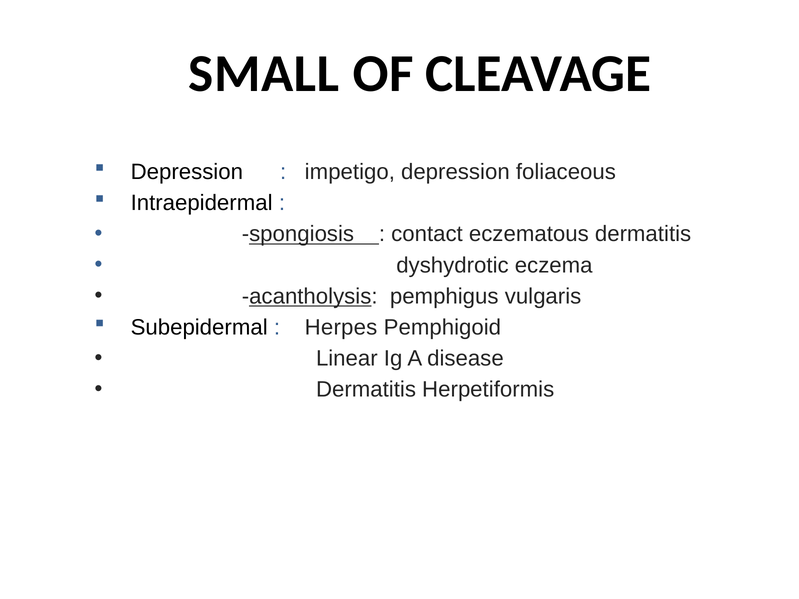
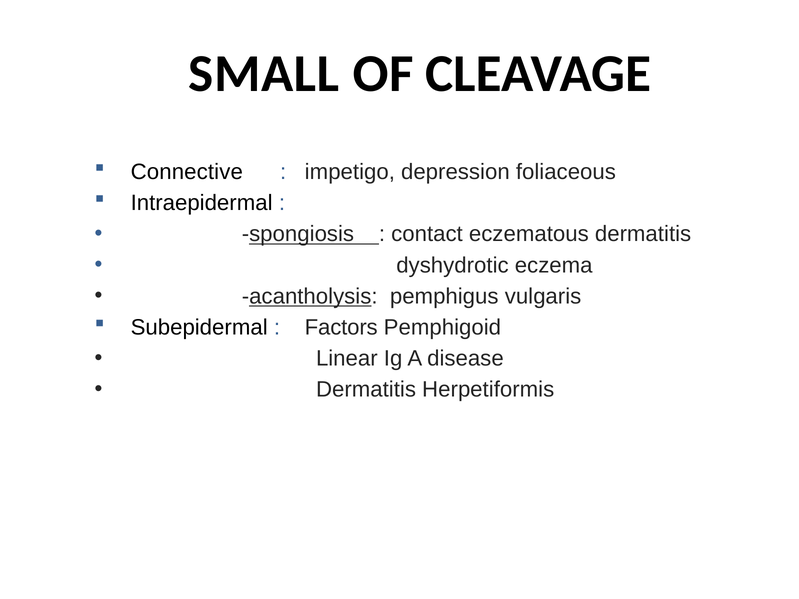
Depression: Depression -> Connective (187, 172)
Herpes: Herpes -> Factors (341, 328)
